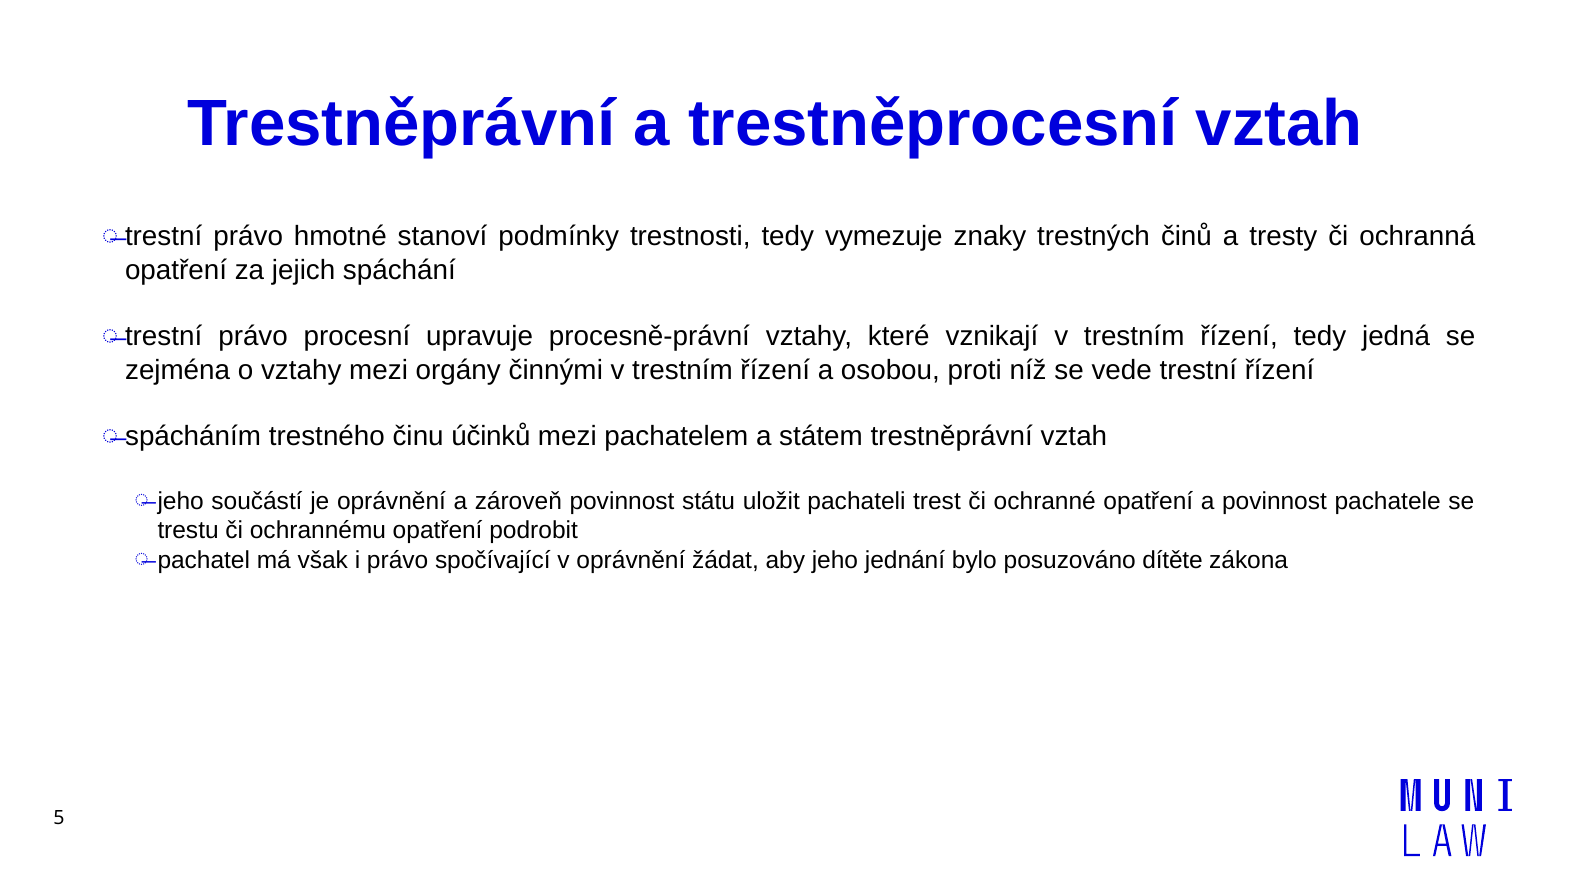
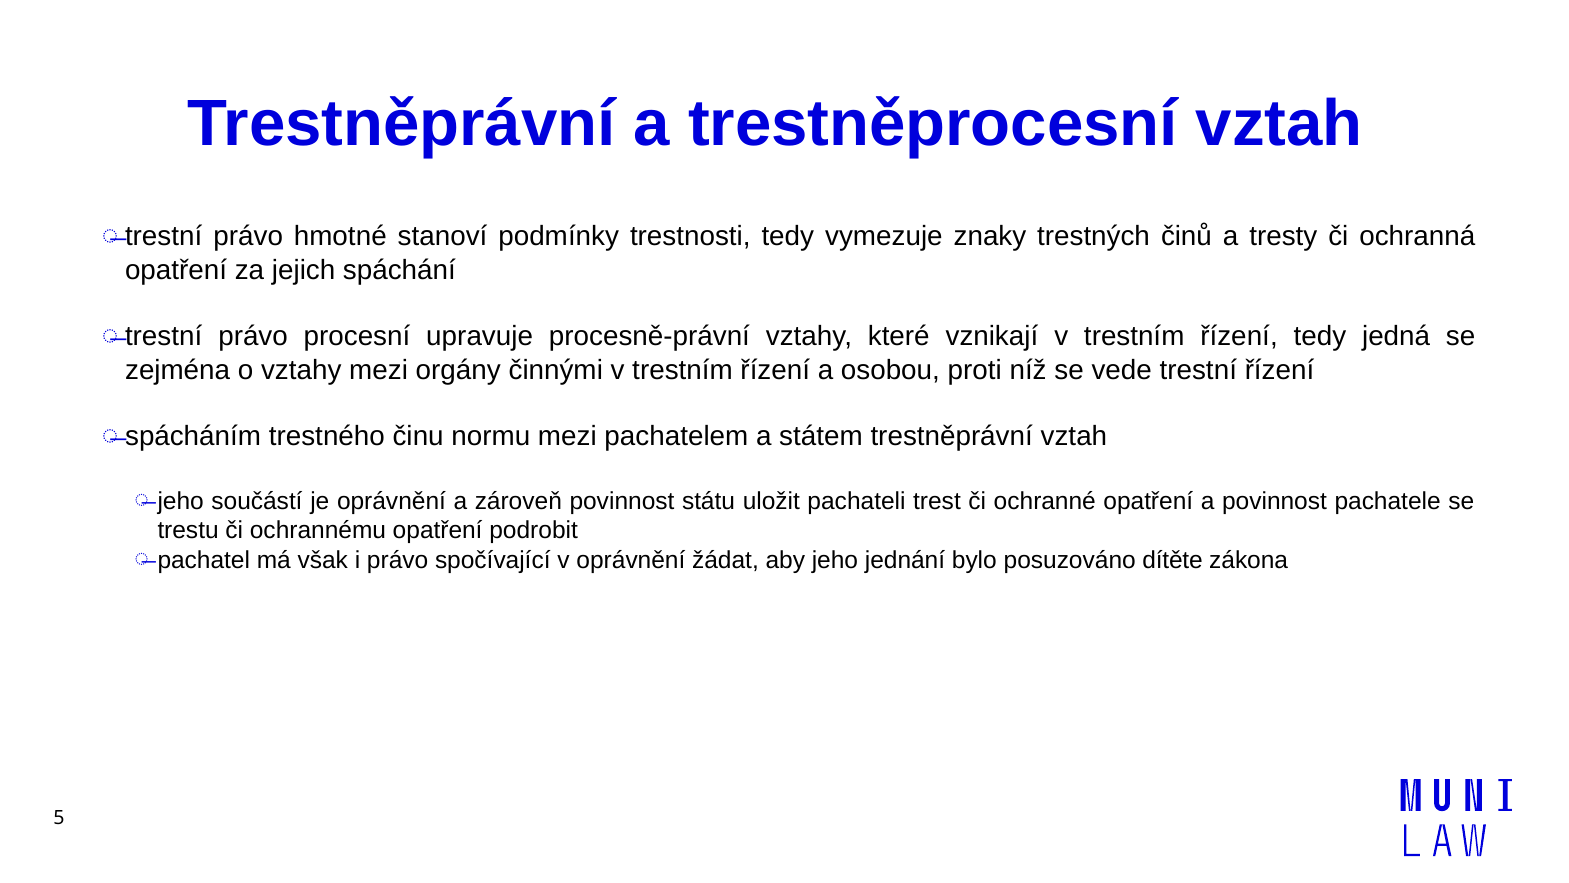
účinků: účinků -> normu (491, 437)
